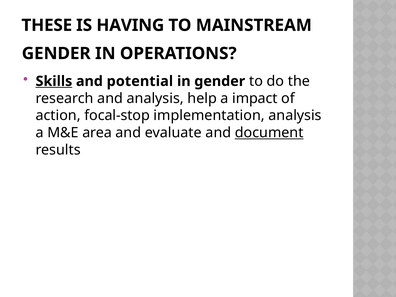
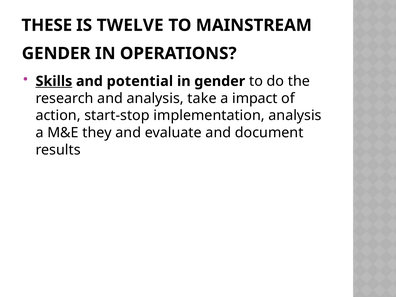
HAVING: HAVING -> TWELVE (130, 25)
help: help -> take (202, 98)
focal-stop: focal-stop -> start-stop (117, 116)
area: area -> they (97, 133)
document underline: present -> none (269, 133)
